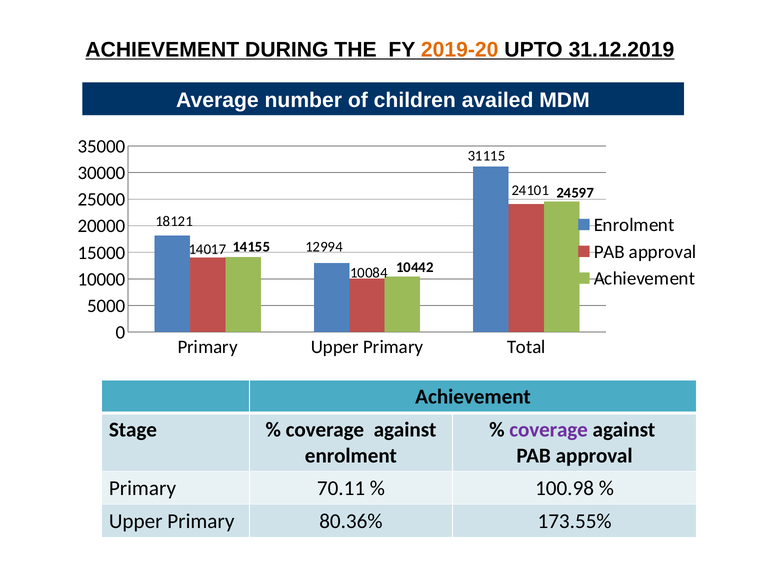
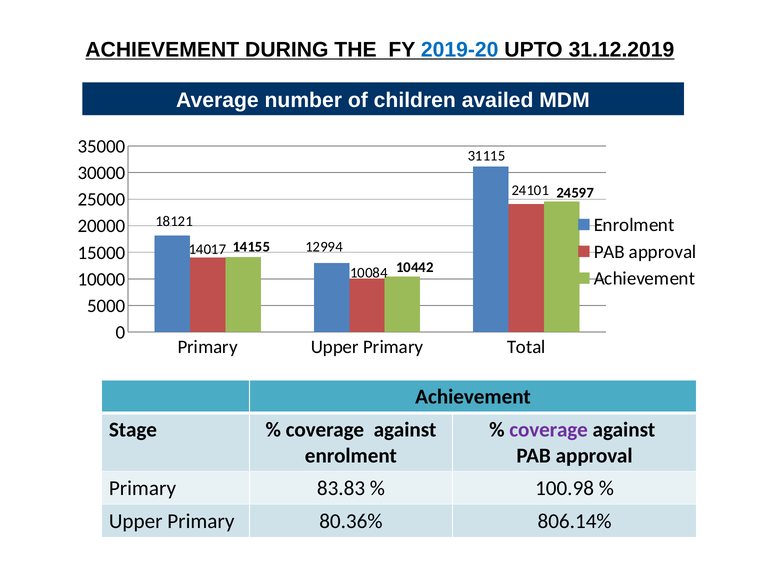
2019-20 colour: orange -> blue (460, 50)
70.11: 70.11 -> 83.83 (341, 488)
173.55%: 173.55% -> 806.14% (575, 521)
